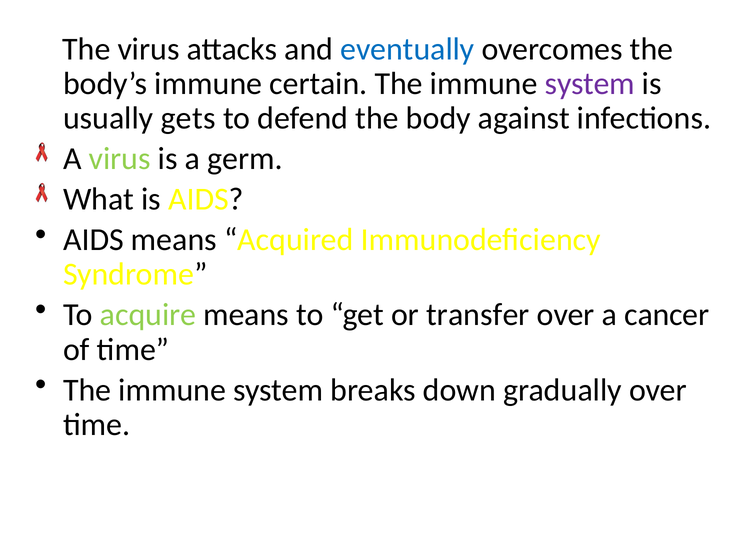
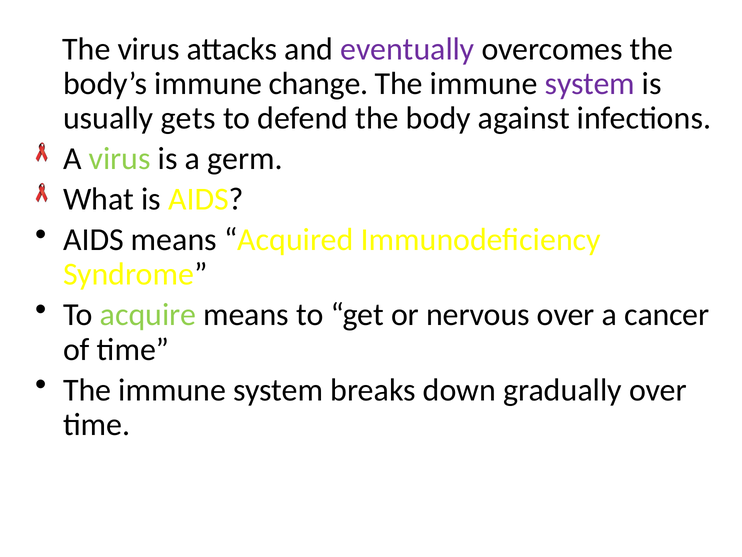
eventually colour: blue -> purple (407, 49)
certain: certain -> change (318, 84)
transfer: transfer -> nervous (478, 315)
